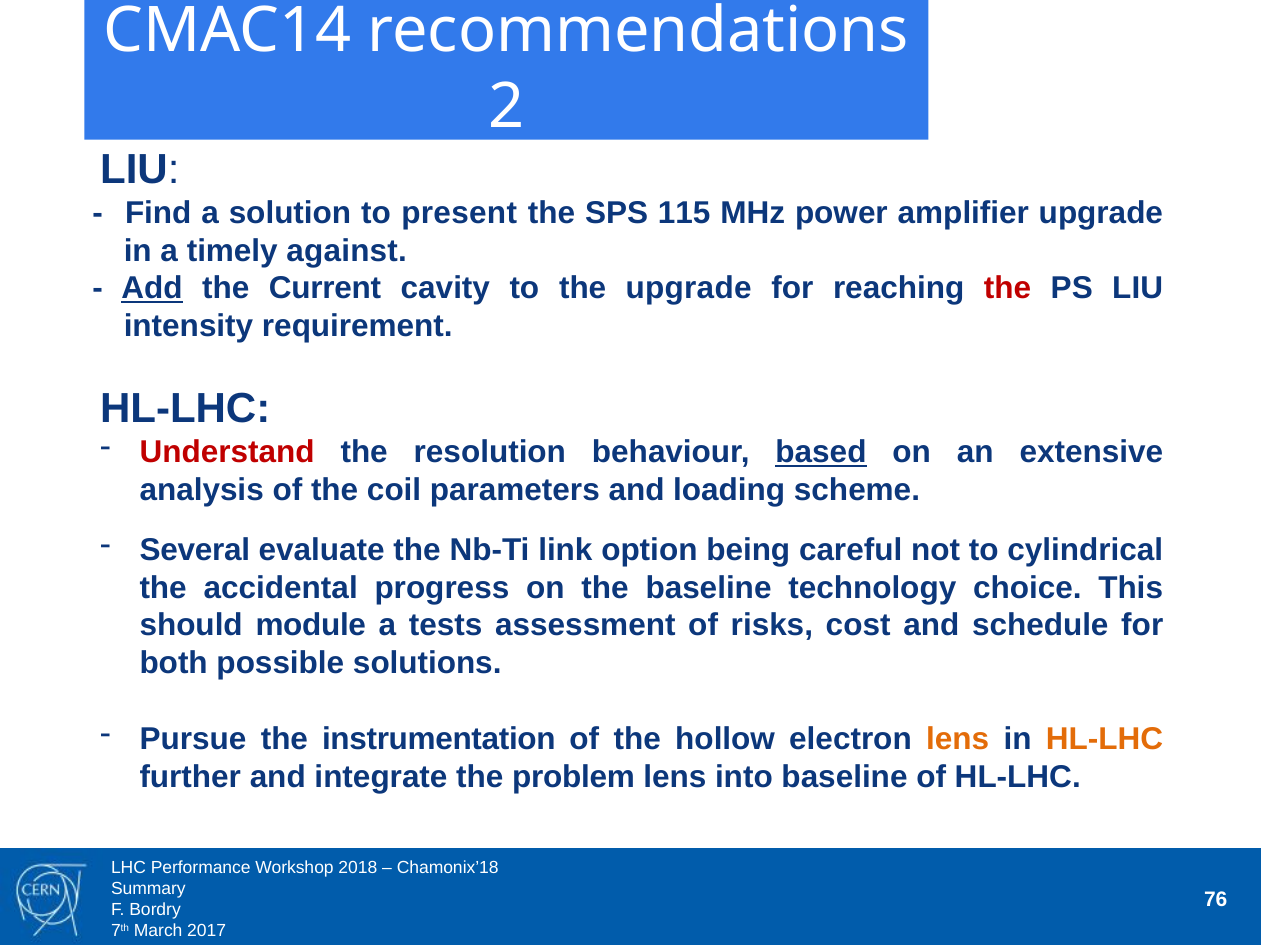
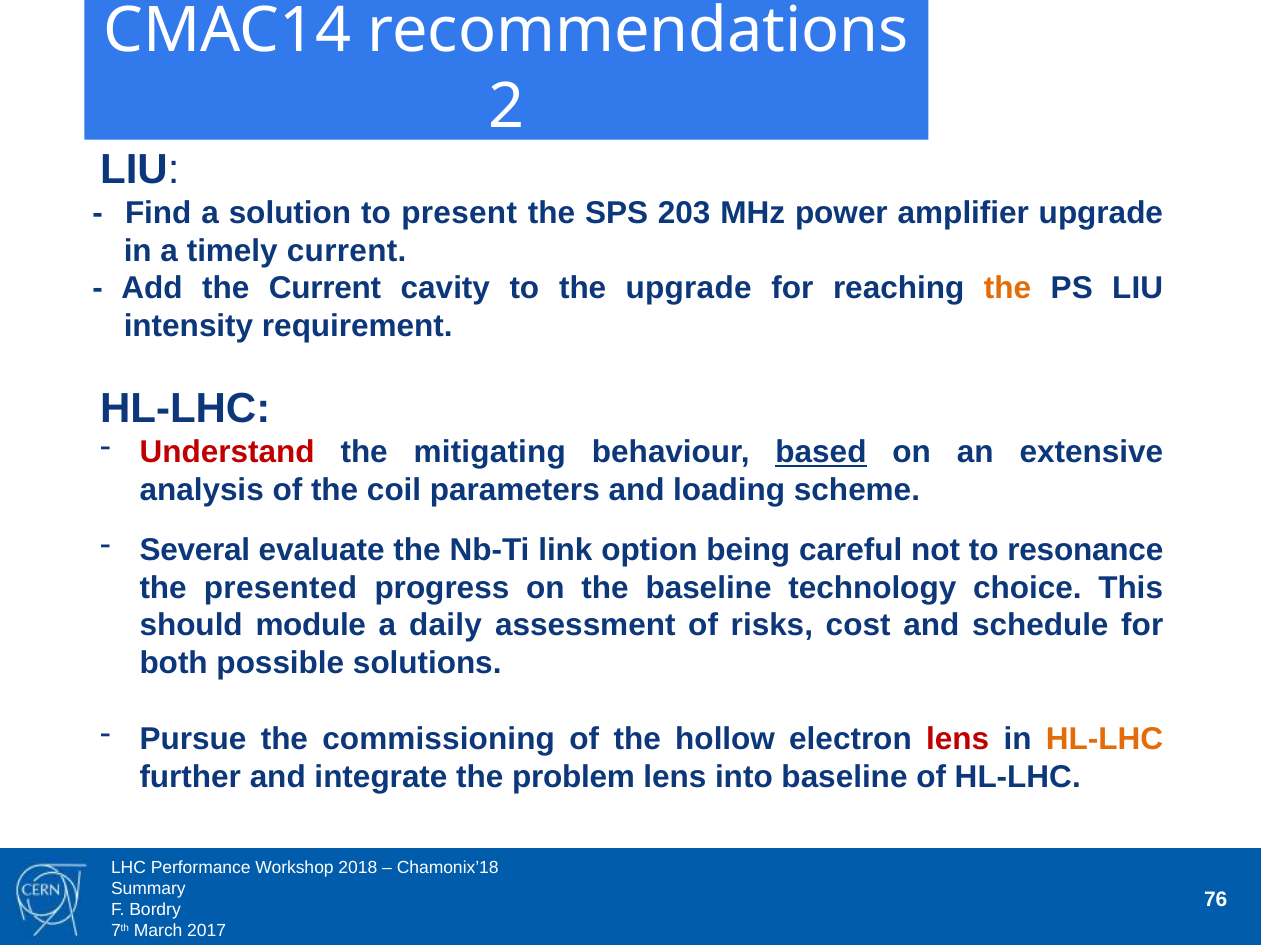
115: 115 -> 203 (684, 213)
timely against: against -> current (347, 251)
Add underline: present -> none (152, 289)
the colour: red -> orange (1007, 289)
resolution: resolution -> mitigating (490, 453)
cylindrical: cylindrical -> resonance (1085, 550)
accidental: accidental -> presented (280, 588)
tests: tests -> daily (446, 626)
instrumentation: instrumentation -> commissioning (439, 739)
lens colour: orange -> red (958, 739)
